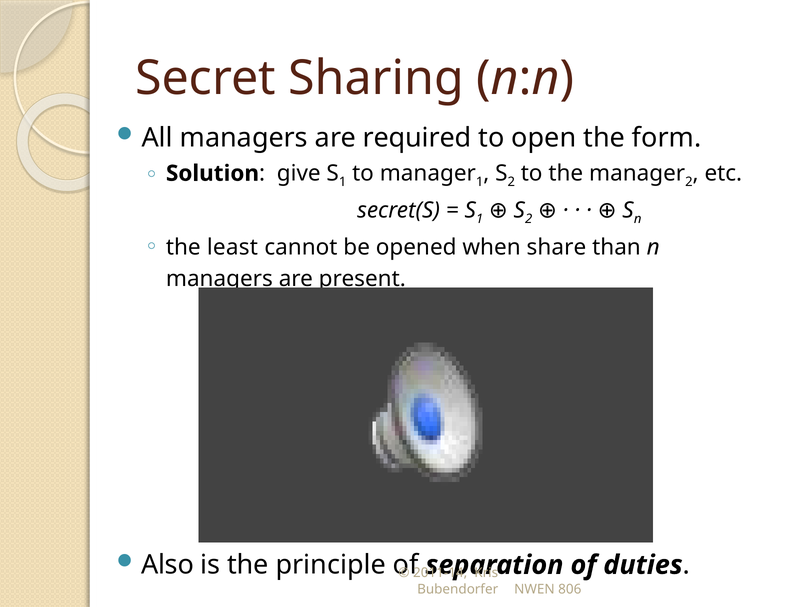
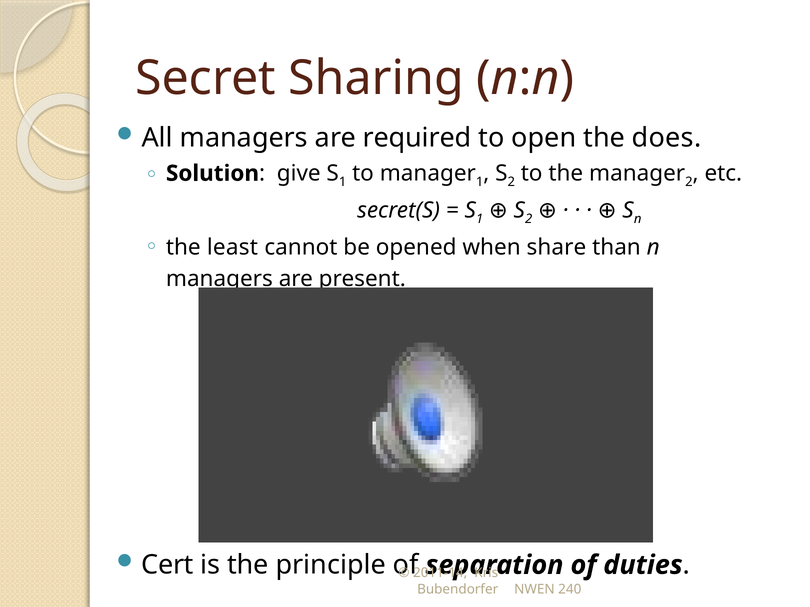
form: form -> does (667, 138)
Also: Also -> Cert (168, 565)
806: 806 -> 240 (570, 590)
